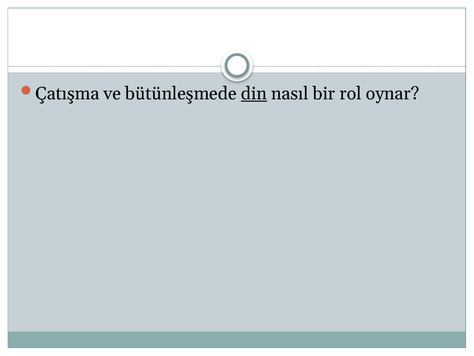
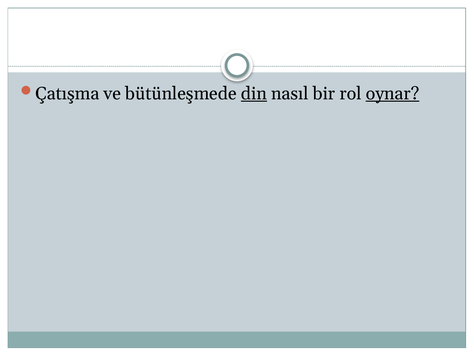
oynar underline: none -> present (393, 93)
